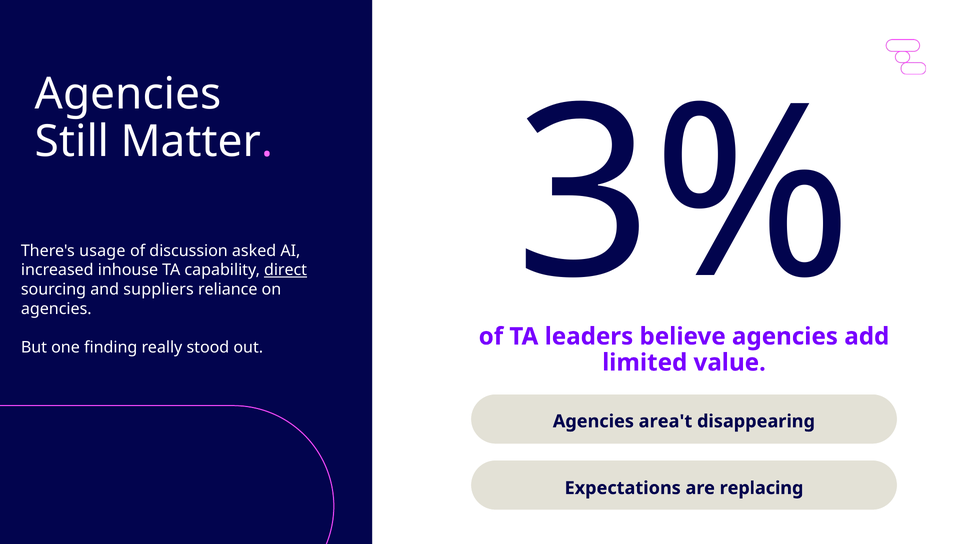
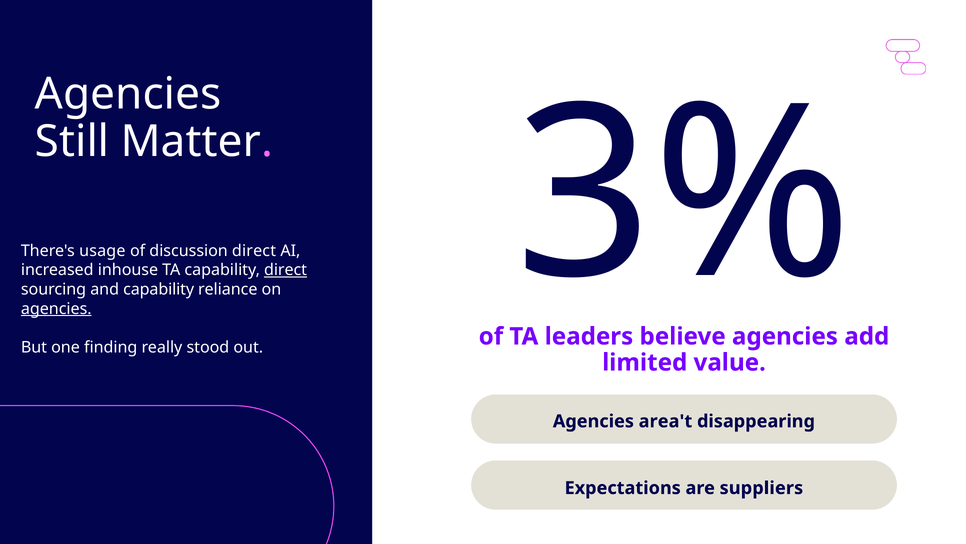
discussion asked: asked -> direct (254, 250)
and suppliers: suppliers -> capability (159, 289)
agencies underline: none -> present (56, 308)
replacing: replacing -> suppliers (761, 488)
